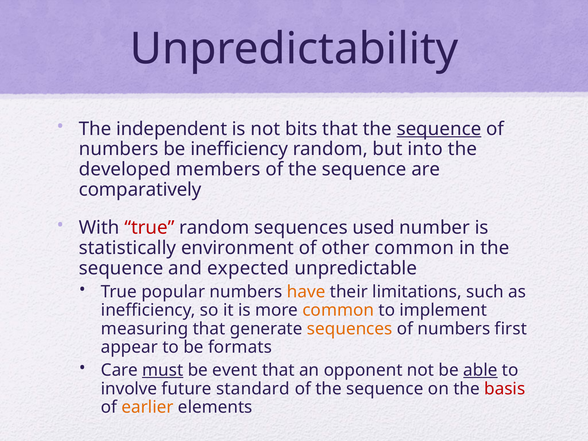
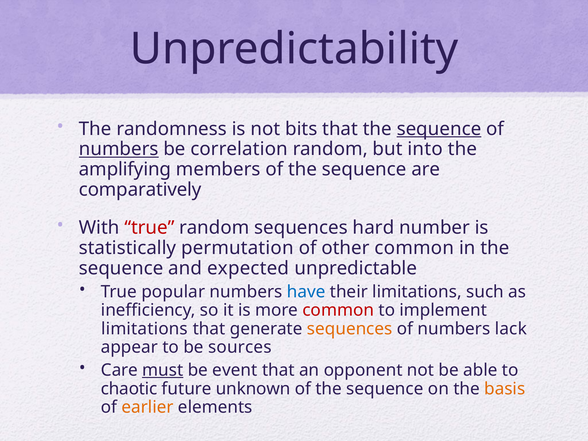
independent: independent -> randomness (172, 129)
numbers underline: none -> present (119, 149)
be inefficiency: inefficiency -> correlation (239, 149)
developed: developed -> amplifying (125, 169)
used: used -> hard (373, 228)
environment: environment -> permutation (237, 248)
have colour: orange -> blue (306, 292)
common colour: orange -> red (338, 310)
measuring: measuring -> limitations (145, 329)
first: first -> lack (511, 329)
formats: formats -> sources (240, 347)
able underline: present -> none (480, 370)
involve: involve -> chaotic (129, 389)
standard: standard -> unknown (253, 389)
basis colour: red -> orange (505, 389)
